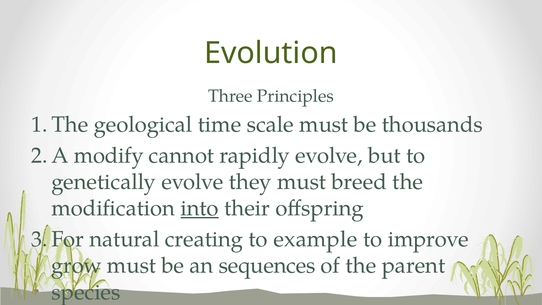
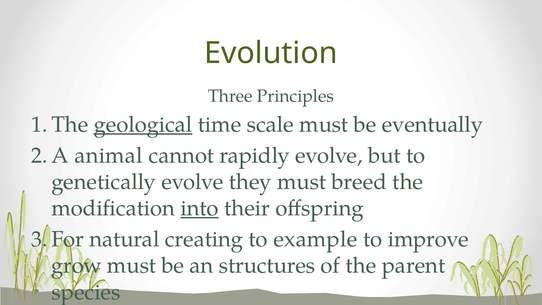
geological underline: none -> present (143, 124)
thousands: thousands -> eventually (432, 124)
modify: modify -> animal (109, 155)
sequences: sequences -> structures (267, 266)
